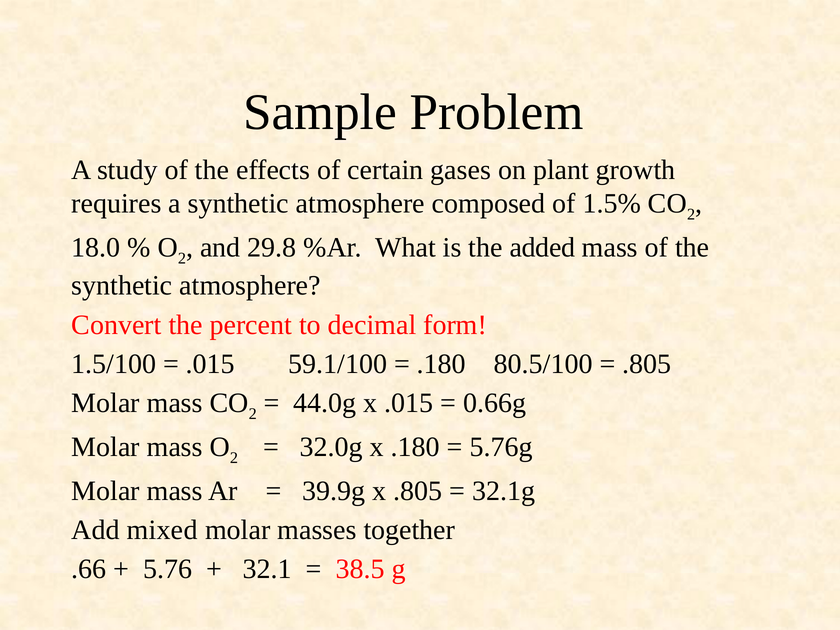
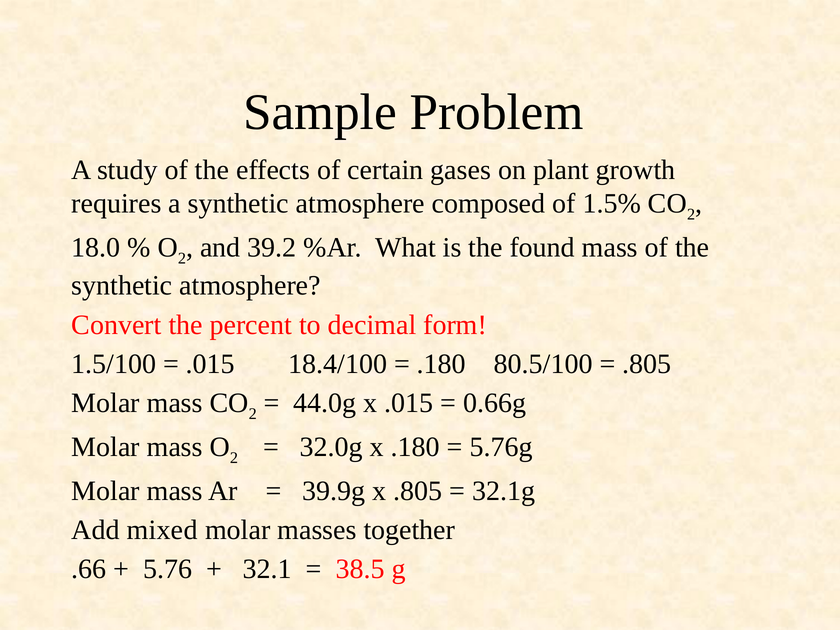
29.8: 29.8 -> 39.2 (272, 247)
added: added -> found (542, 247)
59.1/100: 59.1/100 -> 18.4/100 (338, 364)
